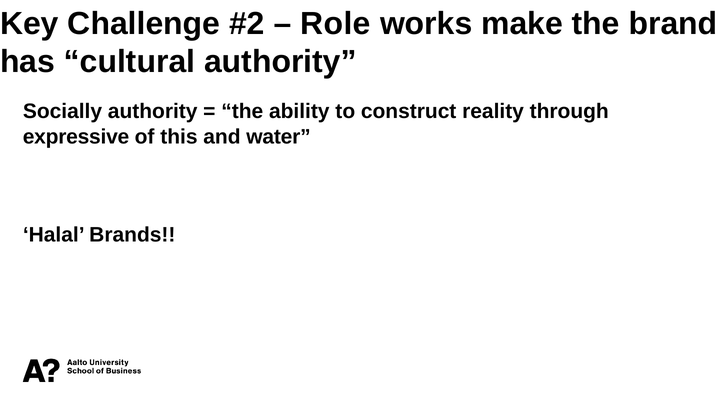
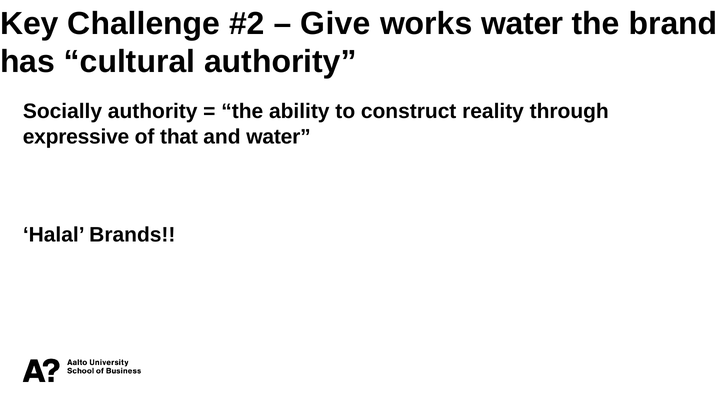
Role: Role -> Give (335, 24)
works make: make -> water (522, 24)
this: this -> that (179, 137)
